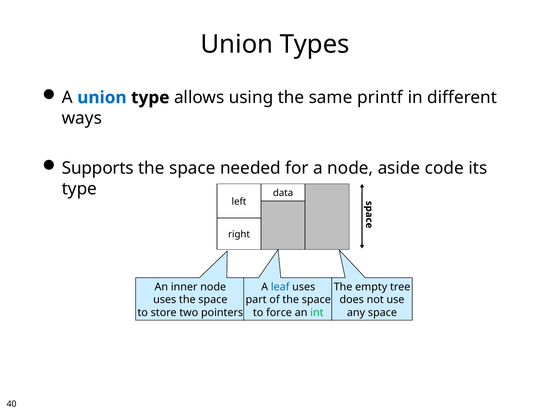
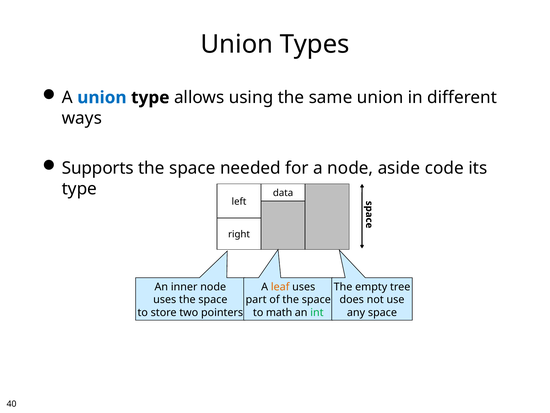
same printf: printf -> union (380, 97)
leaf colour: blue -> orange (280, 286)
force: force -> math (279, 312)
